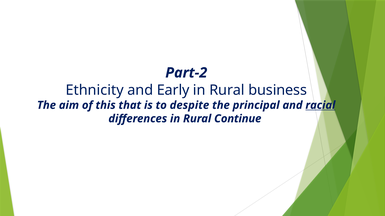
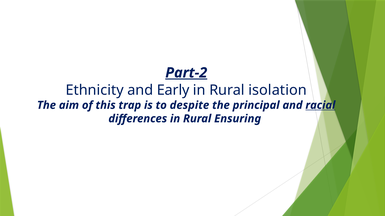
Part-2 underline: none -> present (186, 73)
business: business -> isolation (278, 90)
that: that -> trap (130, 105)
Continue: Continue -> Ensuring (238, 119)
